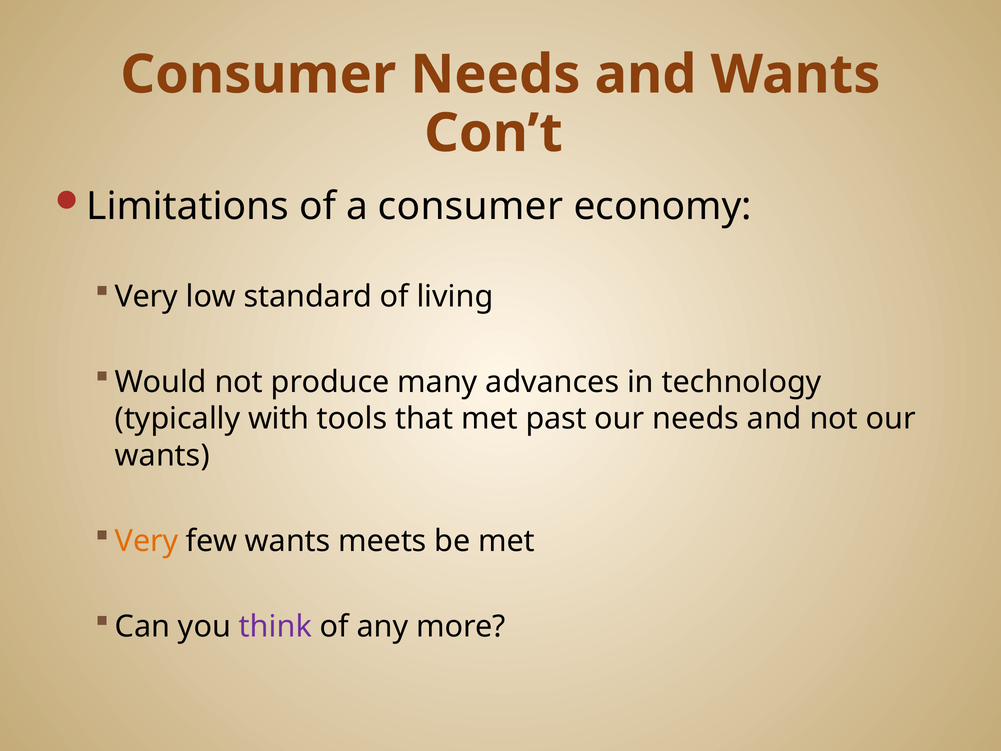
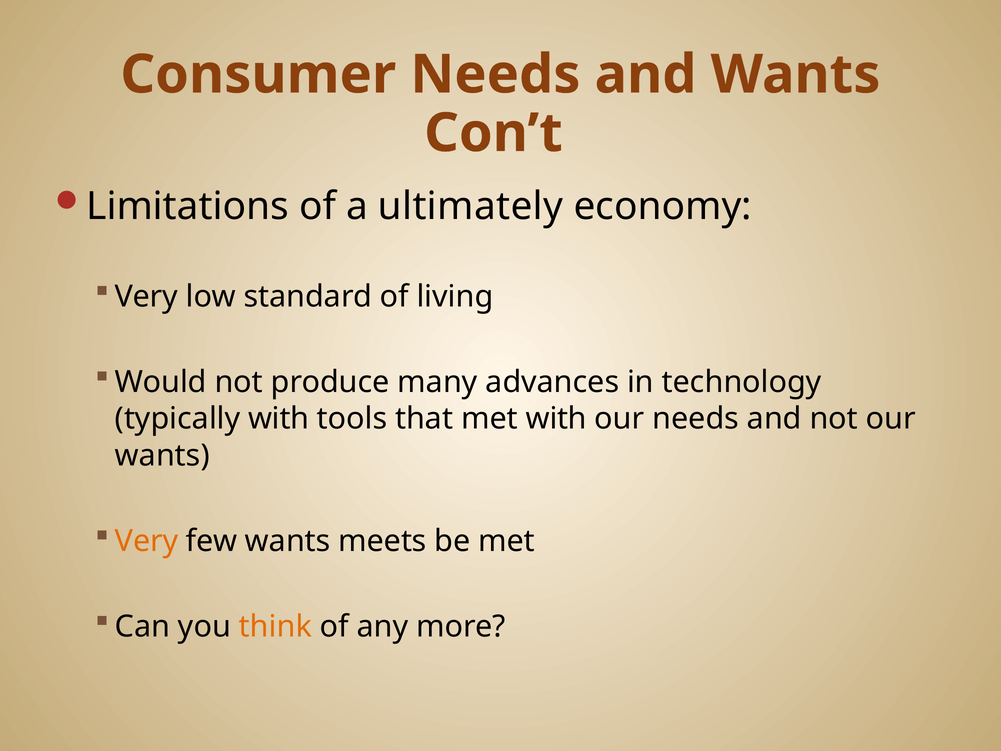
a consumer: consumer -> ultimately (470, 206)
met past: past -> with (556, 419)
think colour: purple -> orange (275, 626)
